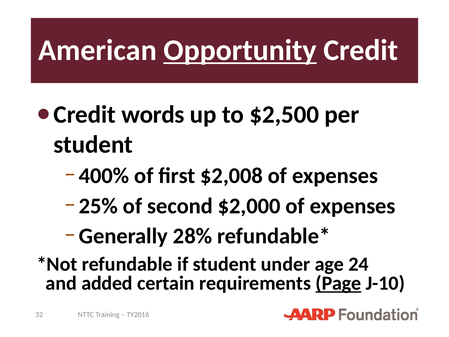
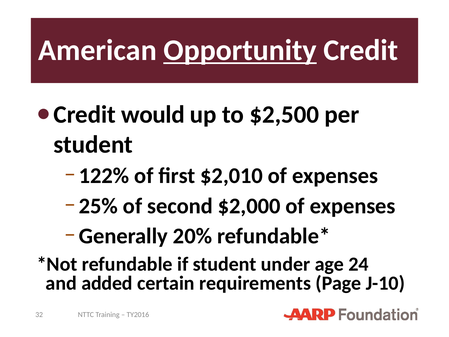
words: words -> would (153, 114)
400%: 400% -> 122% (104, 176)
$2,008: $2,008 -> $2,010 (232, 176)
28%: 28% -> 20% (193, 236)
Page underline: present -> none (338, 283)
